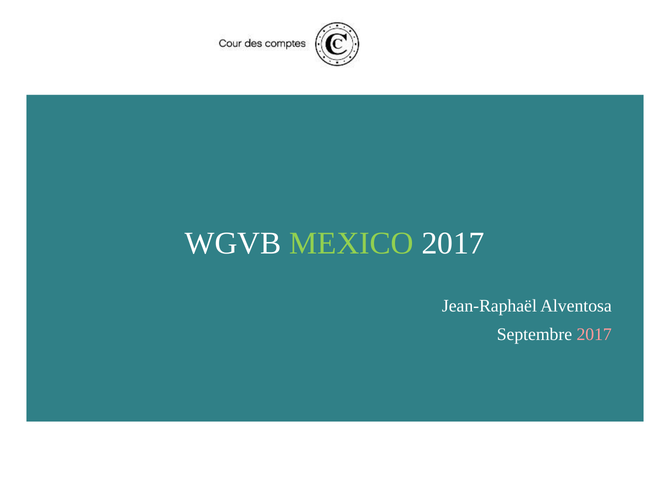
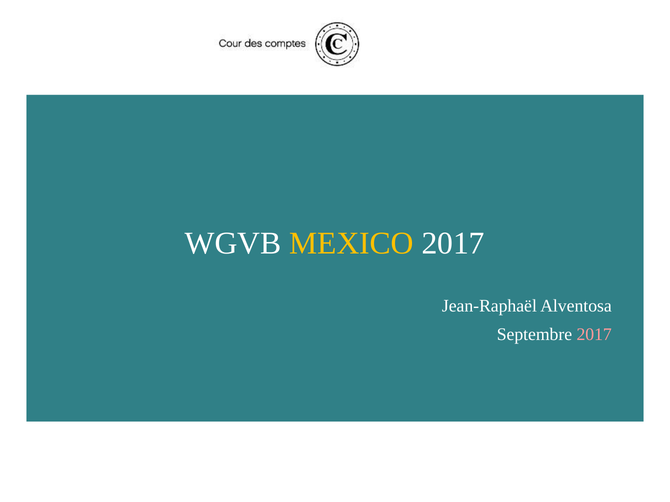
MEXICO colour: light green -> yellow (352, 243)
